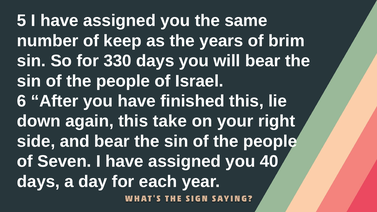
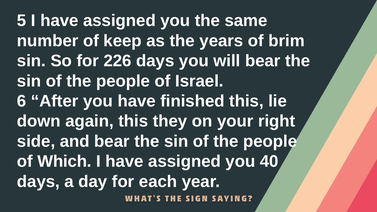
330: 330 -> 226 (117, 61)
take: take -> they (170, 121)
Seven: Seven -> Which (64, 161)
